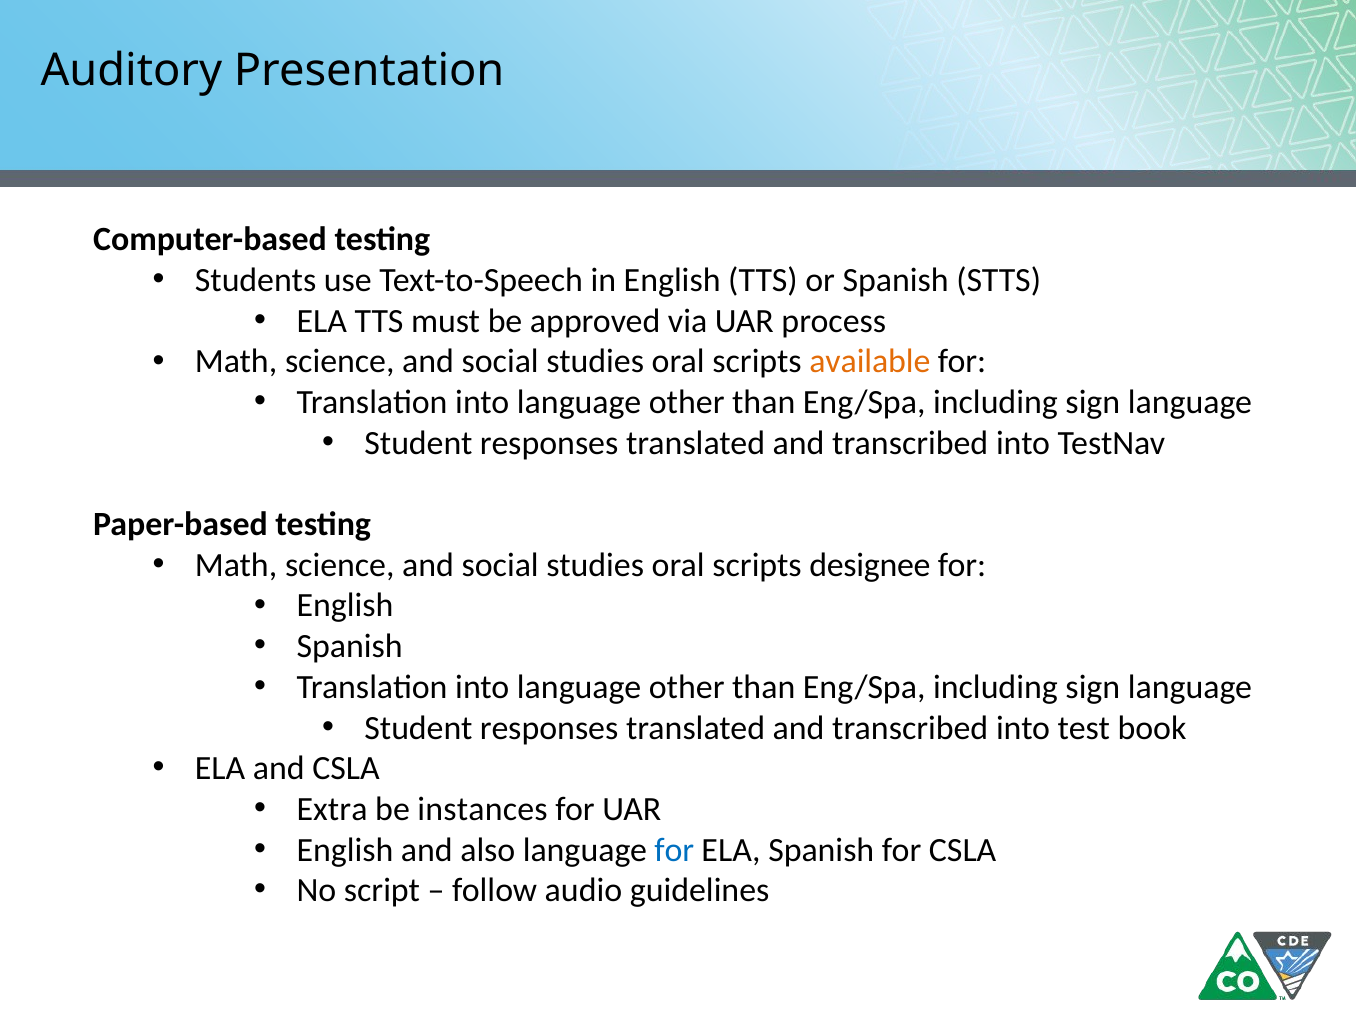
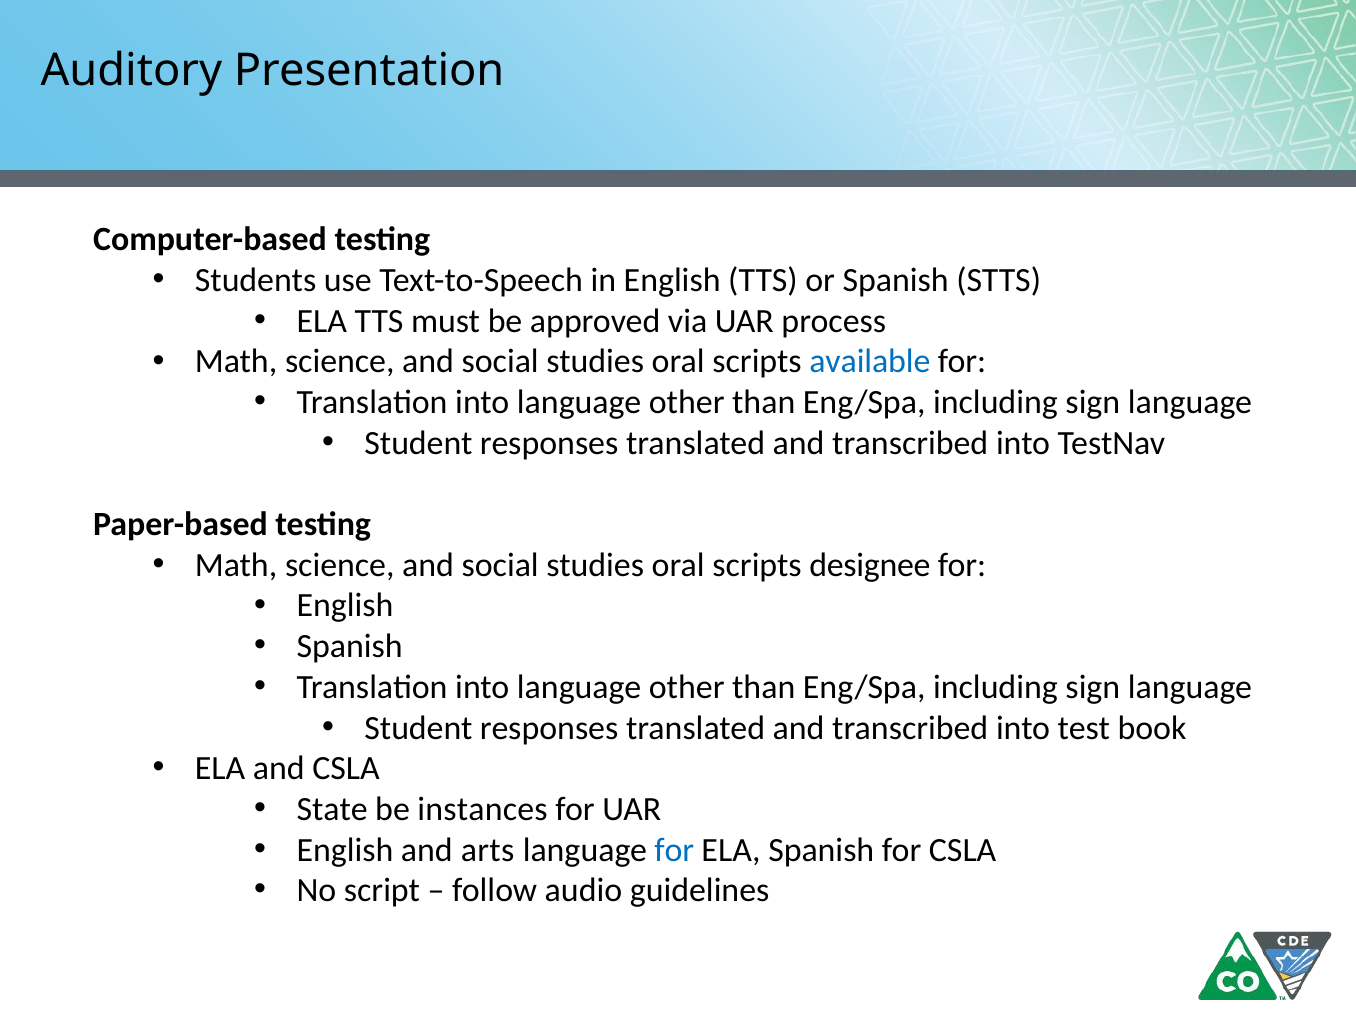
available colour: orange -> blue (870, 362)
Extra: Extra -> State (332, 809)
also: also -> arts (488, 850)
